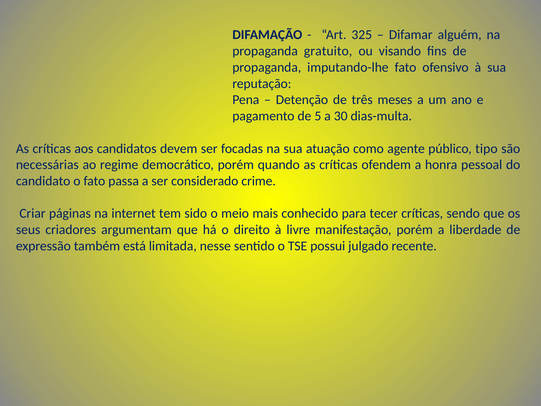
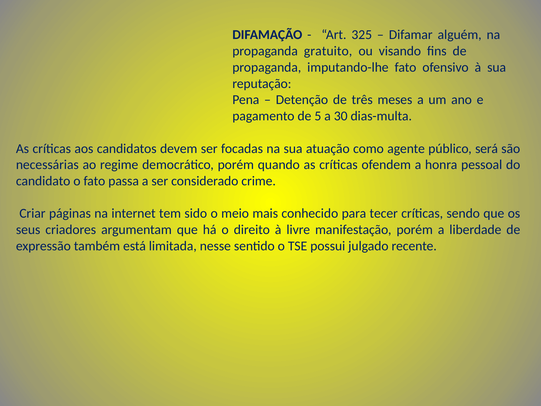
tipo: tipo -> será (487, 148)
